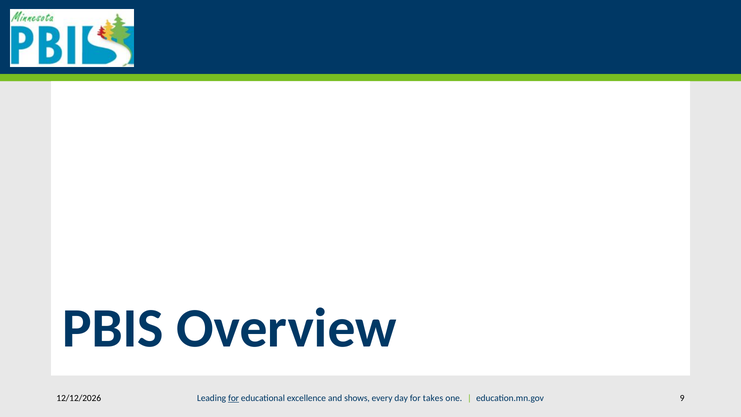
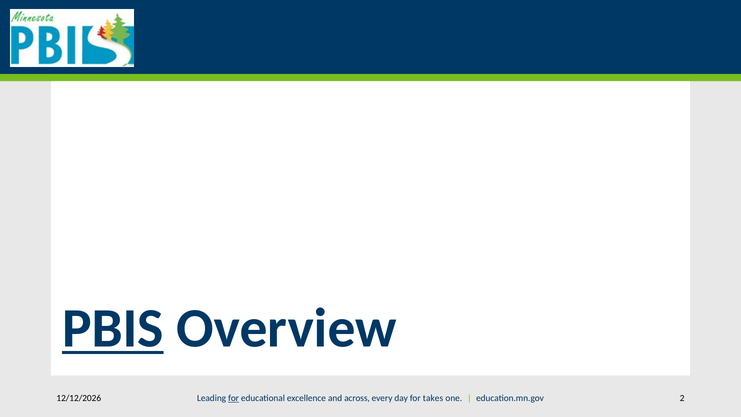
PBIS underline: none -> present (113, 328)
9: 9 -> 2 (682, 398)
shows: shows -> across (357, 398)
